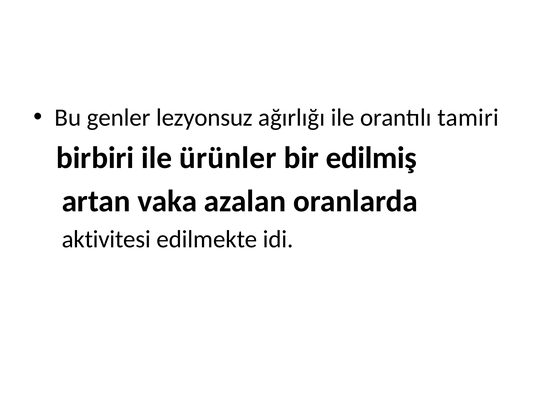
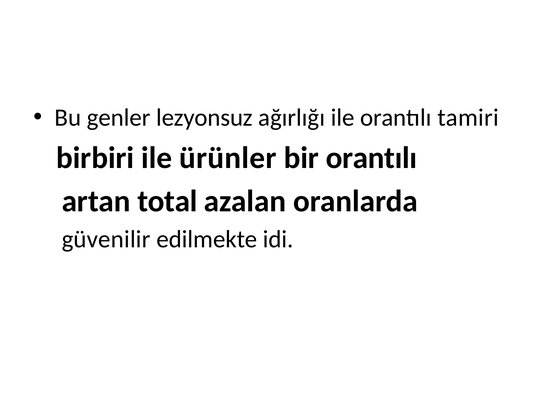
bir edilmiş: edilmiş -> orantılı (371, 158)
vaka: vaka -> total (167, 201)
aktivitesi: aktivitesi -> güvenilir (106, 239)
